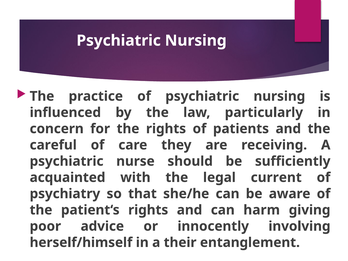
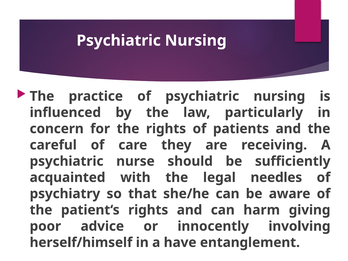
current: current -> needles (276, 177)
their: their -> have (180, 242)
